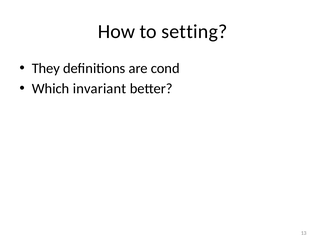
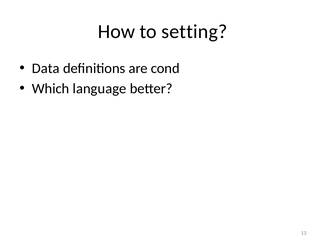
They: They -> Data (46, 68)
invariant: invariant -> language (100, 89)
